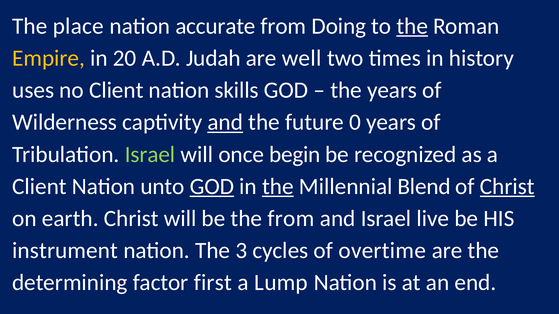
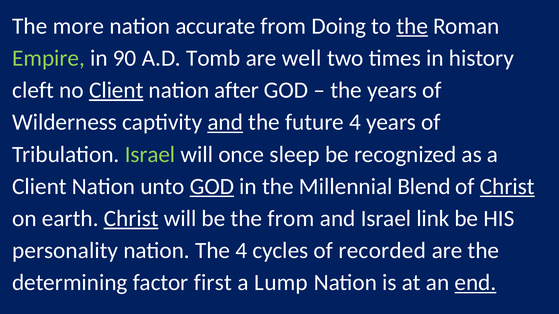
place: place -> more (78, 26)
Empire colour: yellow -> light green (49, 58)
20: 20 -> 90 (125, 58)
Judah: Judah -> Tomb (213, 58)
uses: uses -> cleft (33, 90)
Client underline: none -> present (116, 90)
skills: skills -> after (237, 90)
future 0: 0 -> 4 (355, 122)
begin: begin -> sleep (295, 155)
the underline: present -> none (278, 187)
Christ underline: none -> present (131, 219)
live: live -> link (433, 219)
instrument: instrument -> personality (65, 251)
The 3: 3 -> 4 (241, 251)
overtime: overtime -> recorded (382, 251)
end underline: none -> present (475, 283)
